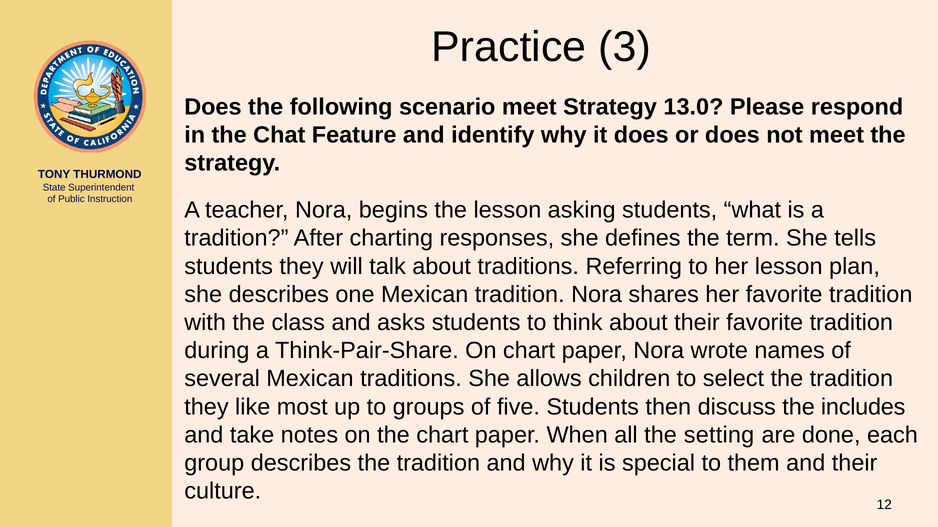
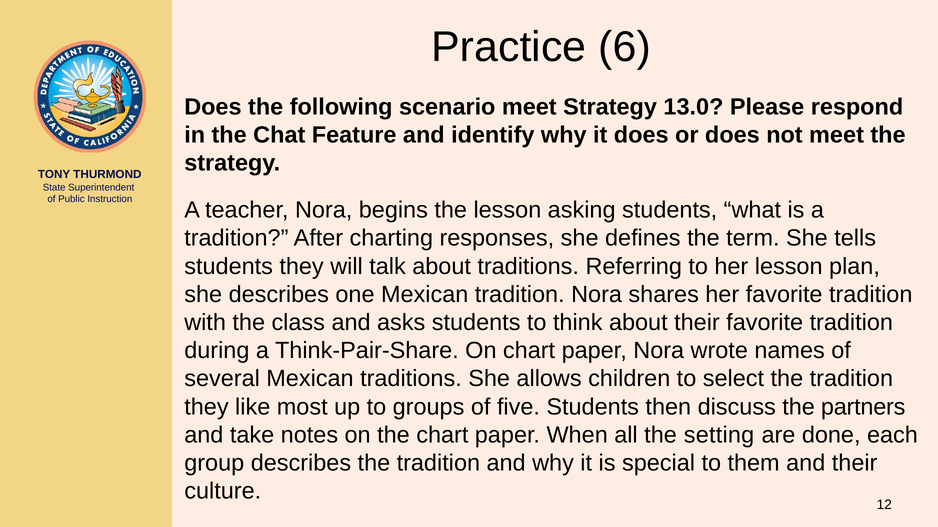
3: 3 -> 6 (625, 47)
includes: includes -> partners (863, 407)
